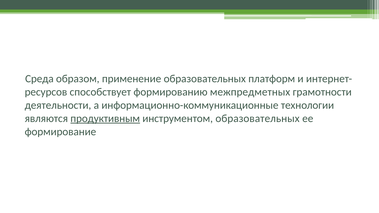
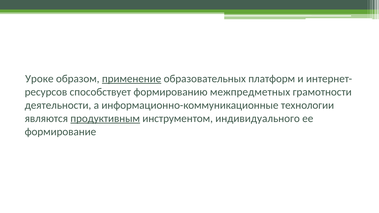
Среда: Среда -> Уроке (39, 79)
применение underline: none -> present (132, 79)
инструментом образовательных: образовательных -> индивидуального (258, 119)
